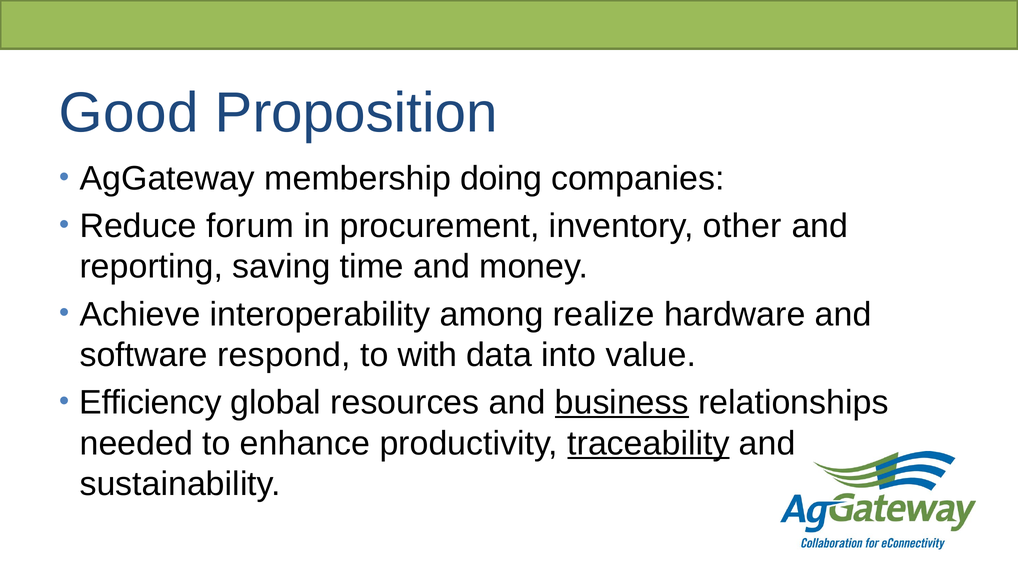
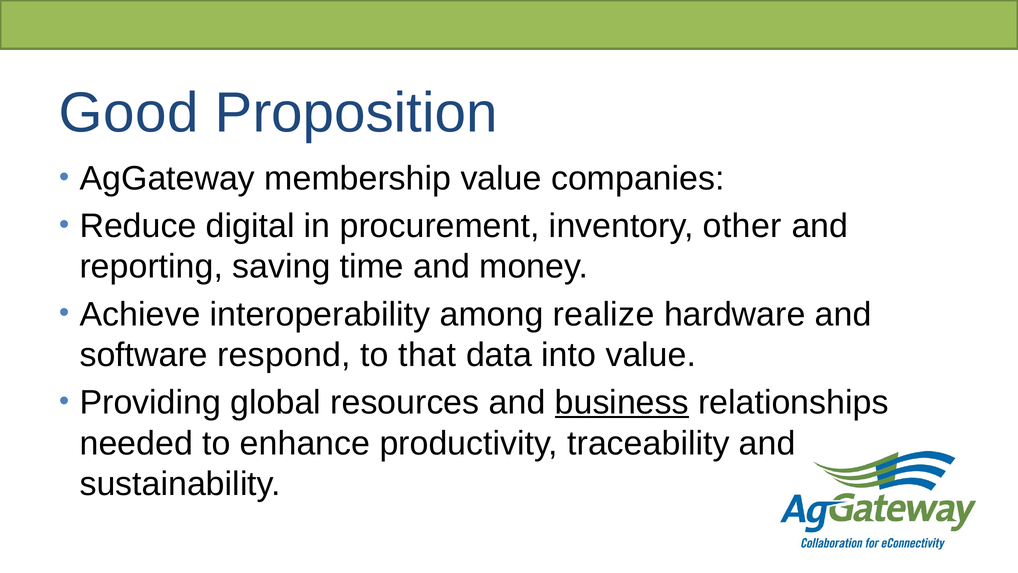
membership doing: doing -> value (501, 178)
forum: forum -> digital (250, 226)
with: with -> that (427, 355)
Efficiency: Efficiency -> Providing (150, 402)
traceability underline: present -> none (648, 443)
